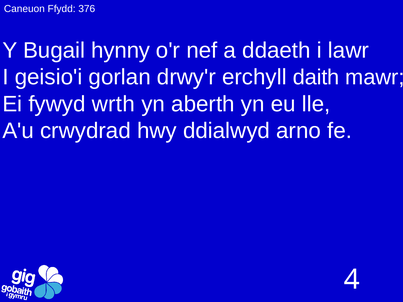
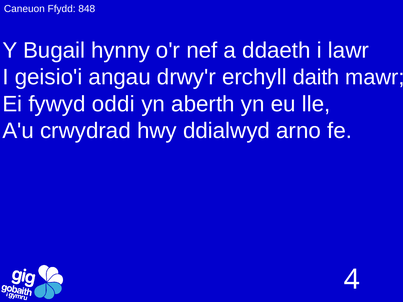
376: 376 -> 848 (87, 9)
gorlan: gorlan -> angau (120, 77)
wrth: wrth -> oddi (113, 104)
